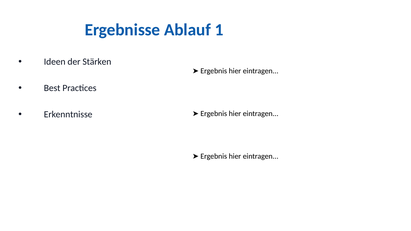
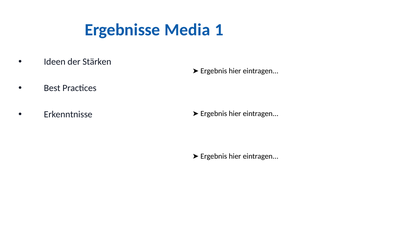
Ablauf: Ablauf -> Media (187, 30)
